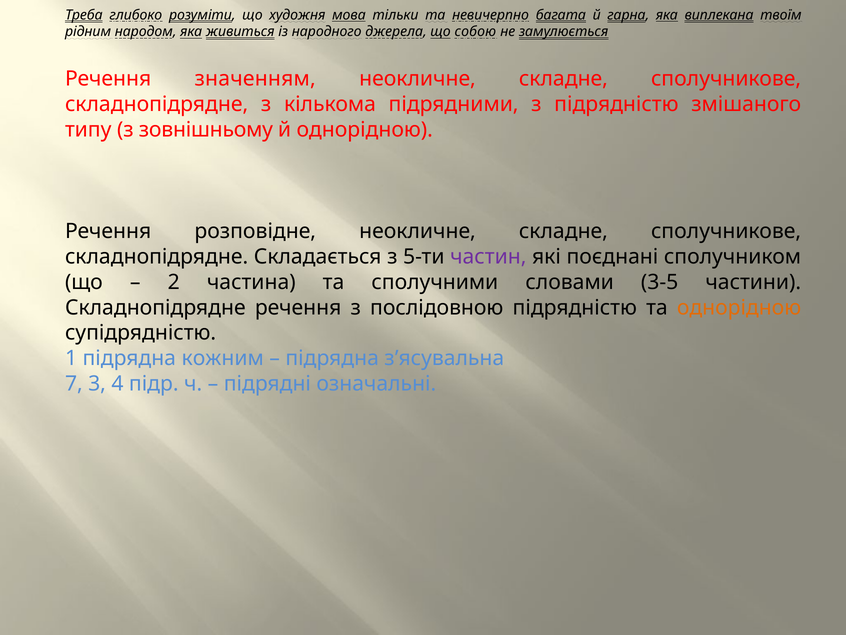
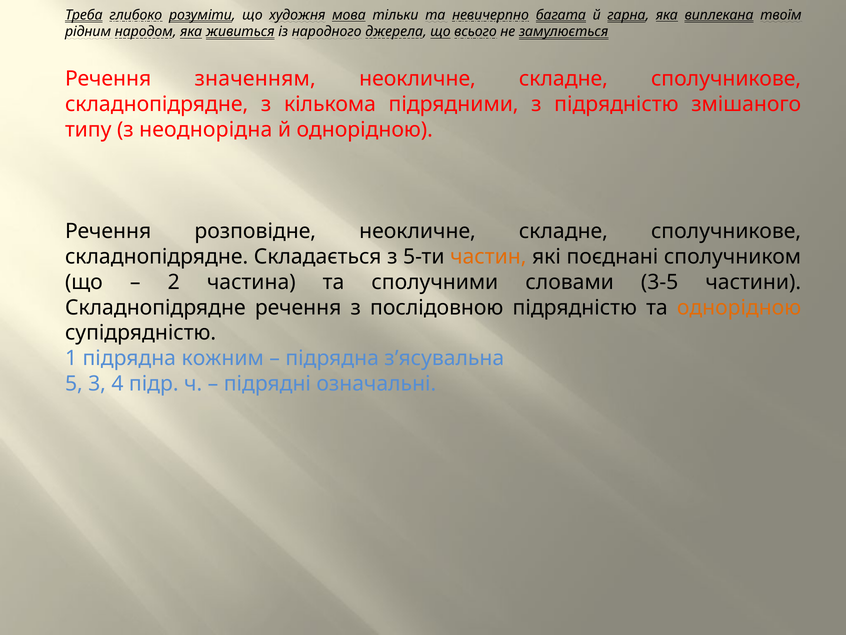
собою: собою -> всього (475, 32)
зовнішньому: зовнішньому -> неоднорідна (206, 130)
частин colour: purple -> orange (488, 257)
7: 7 -> 5 (74, 383)
